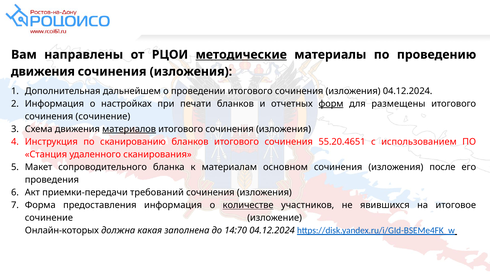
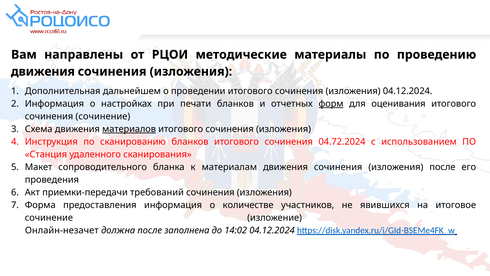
методические underline: present -> none (241, 55)
размещены: размещены -> оценивания (398, 104)
55.20.4651: 55.20.4651 -> 04.72.2024 (342, 142)
материалам основном: основном -> движения (286, 167)
количестве underline: present -> none (248, 205)
Онлайн-которых: Онлайн-которых -> Онлайн-незачет (62, 230)
должна какая: какая -> после (150, 230)
14:70: 14:70 -> 14:02 (236, 230)
